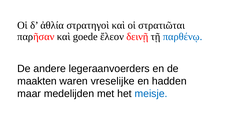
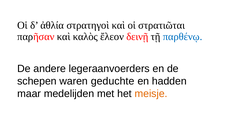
goede: goede -> καλὸς (85, 36)
maakten: maakten -> schepen (37, 81)
vreselijke: vreselijke -> geduchte (113, 81)
meisje colour: blue -> orange (151, 93)
